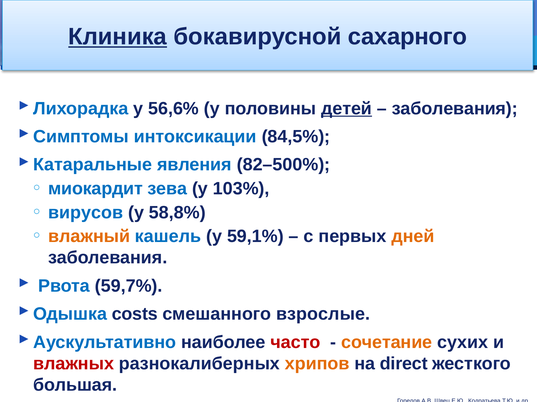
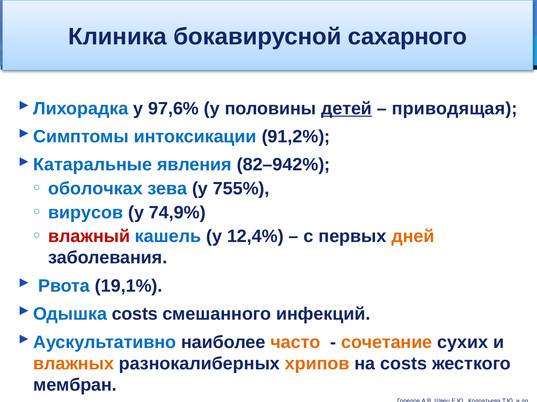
Клиника underline: present -> none (118, 37)
56,6%: 56,6% -> 97,6% (174, 109)
заболевания: заболевания -> приводящая (455, 109)
84,5%: 84,5% -> 91,2% (296, 137)
82–500%: 82–500% -> 82–942% (284, 165)
миокардит: миокардит -> оболочках (95, 189)
103%: 103% -> 755% (241, 189)
58,8%: 58,8% -> 74,9% (177, 213)
влажный colour: orange -> red (89, 237)
59,1%: 59,1% -> 12,4% (255, 237)
59,7%: 59,7% -> 19,1% (129, 286)
взрослые: взрослые -> инфекций (323, 315)
часто colour: red -> orange (295, 343)
влажных colour: red -> orange (74, 364)
на direct: direct -> costs (404, 364)
большая: большая -> мембран (75, 386)
